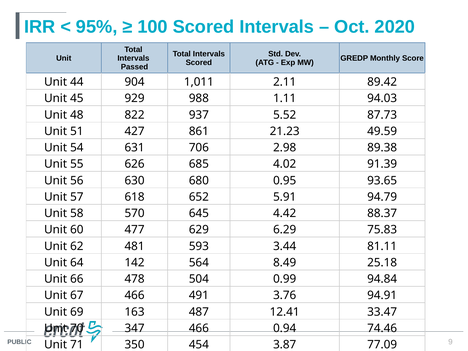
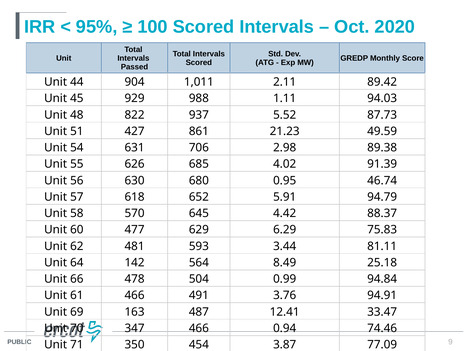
93.65: 93.65 -> 46.74 (382, 181)
67: 67 -> 61 (77, 295)
